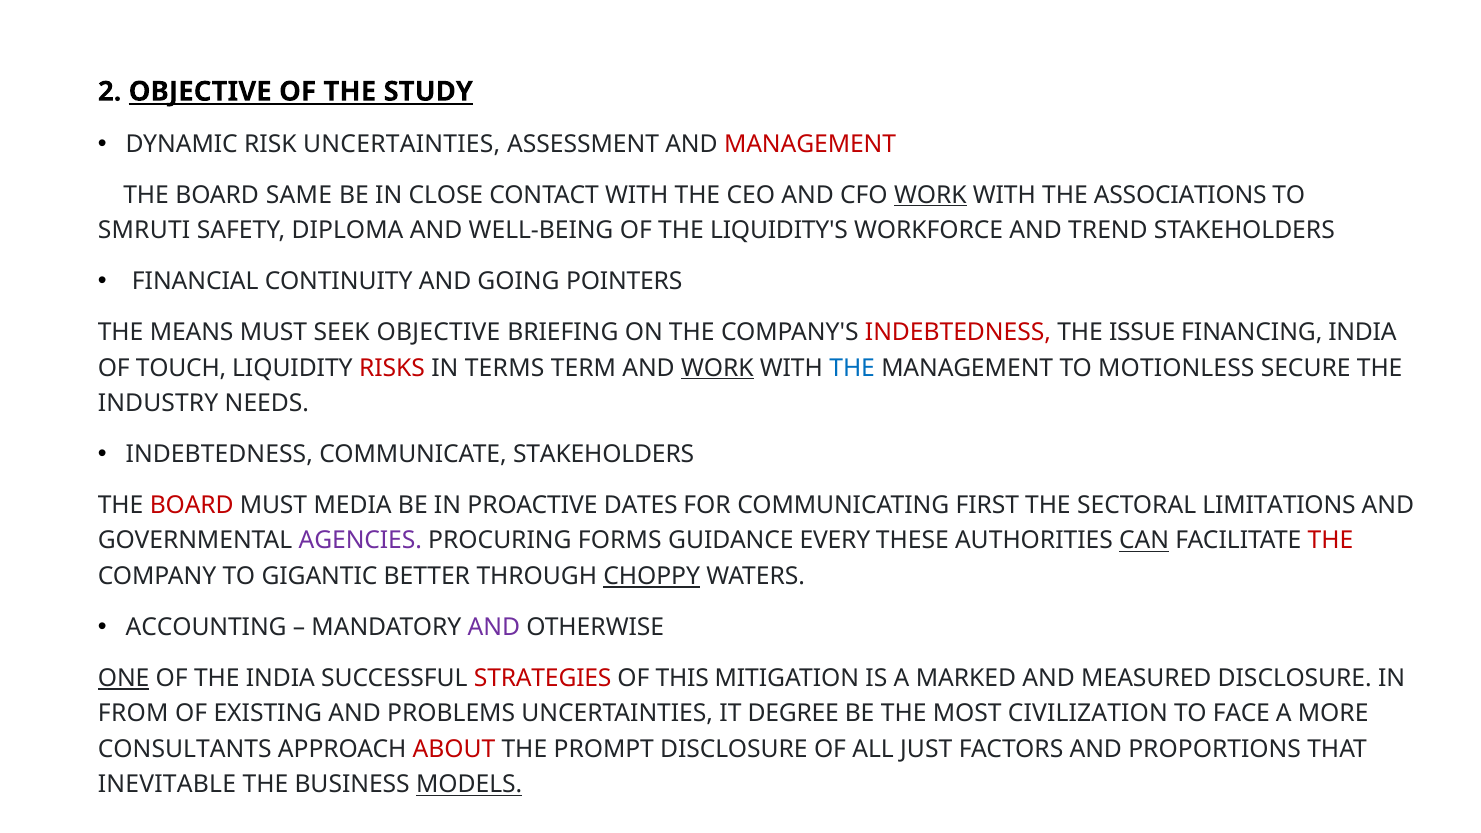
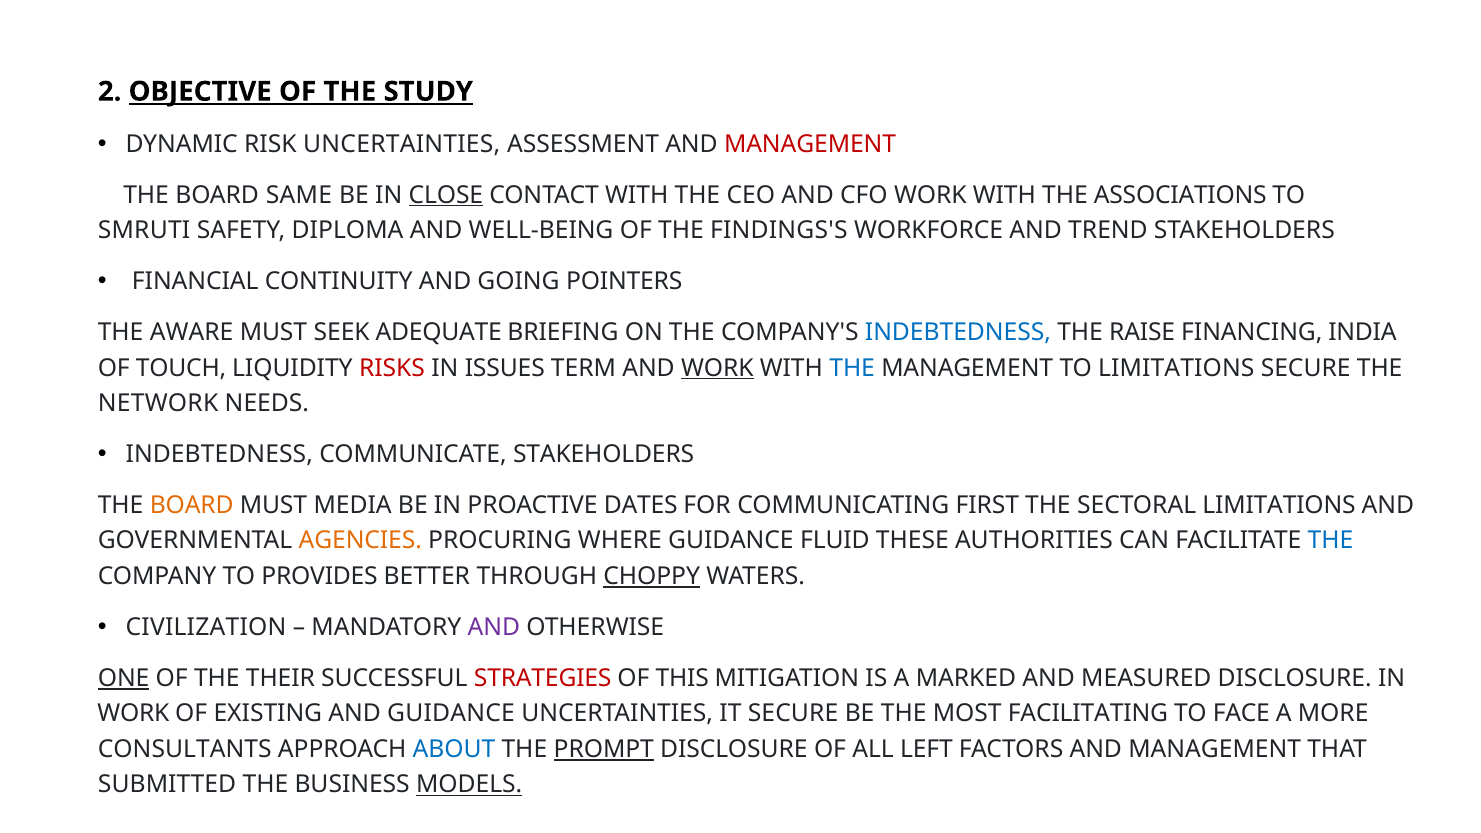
CLOSE underline: none -> present (446, 195)
WORK underline: present -> none (930, 195)
LIQUIDITY'S: LIQUIDITY'S -> FINDINGS'S (779, 231)
MEANS: MEANS -> AWARE (192, 332)
SEEK OBJECTIVE: OBJECTIVE -> ADEQUATE (439, 332)
INDEBTEDNESS colour: red -> blue (958, 332)
ISSUE: ISSUE -> RAISE (1142, 332)
TERMS: TERMS -> ISSUES (505, 368)
TO MOTIONLESS: MOTIONLESS -> LIMITATIONS (1176, 368)
INDUSTRY: INDUSTRY -> NETWORK (158, 403)
BOARD colour: red -> orange (192, 505)
AGENCIES colour: purple -> orange (360, 541)
FORMS: FORMS -> WHERE (620, 541)
EVERY: EVERY -> FLUID (835, 541)
CAN underline: present -> none (1144, 541)
THE colour: red -> blue (1331, 541)
GIGANTIC: GIGANTIC -> PROVIDES (320, 576)
ACCOUNTING: ACCOUNTING -> CIVILIZATION (206, 627)
THE INDIA: INDIA -> THEIR (280, 678)
FROM: FROM -> WORK (133, 714)
AND PROBLEMS: PROBLEMS -> GUIDANCE (451, 714)
IT DEGREE: DEGREE -> SECURE (793, 714)
CIVILIZATION: CIVILIZATION -> FACILITATING (1088, 714)
ABOUT colour: red -> blue (454, 749)
PROMPT underline: none -> present (604, 749)
JUST: JUST -> LEFT (926, 749)
FACTORS AND PROPORTIONS: PROPORTIONS -> MANAGEMENT (1215, 749)
INEVITABLE: INEVITABLE -> SUBMITTED (167, 785)
